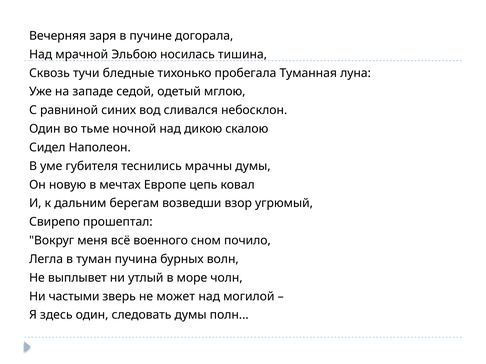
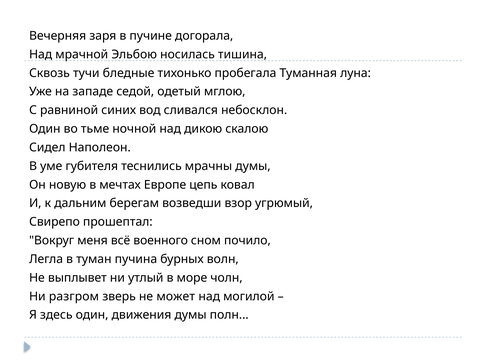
частыми: частыми -> разгром (74, 297)
следовать: следовать -> движения (141, 315)
